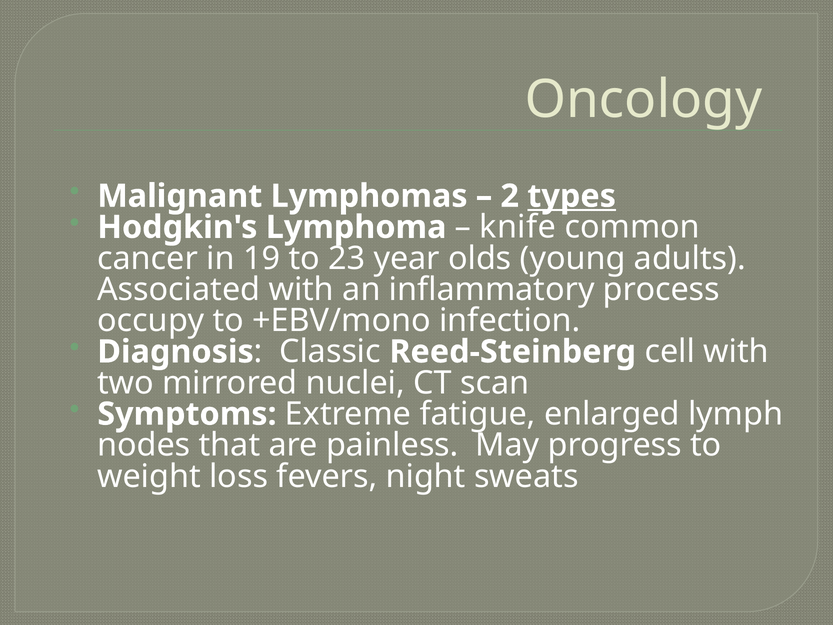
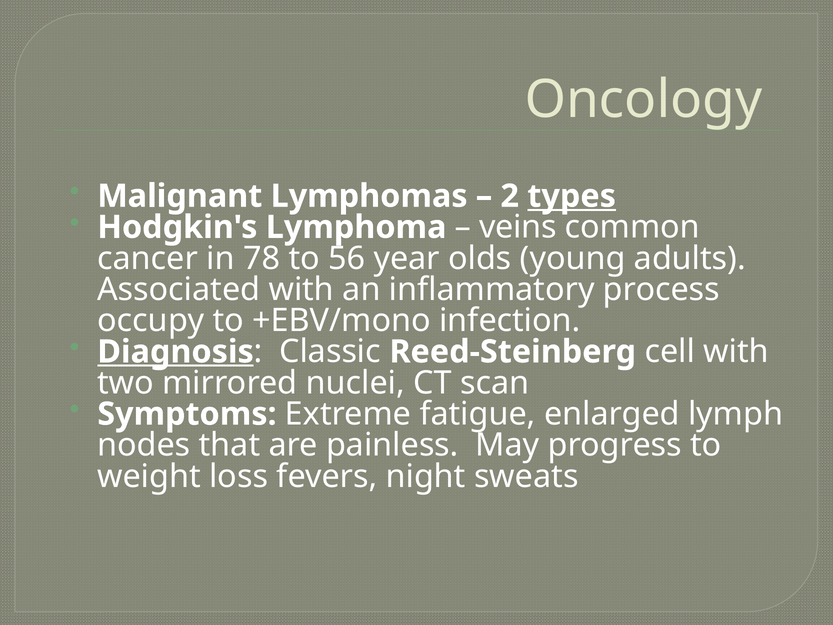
knife: knife -> veins (518, 227)
19: 19 -> 78 (262, 258)
23: 23 -> 56 (347, 258)
Diagnosis underline: none -> present (176, 352)
